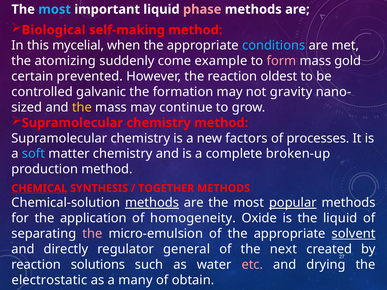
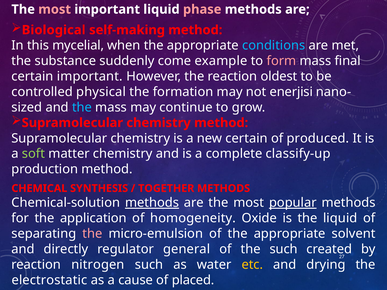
most colour: light blue -> pink (55, 9)
atomizing: atomizing -> substance (65, 61)
gold: gold -> final (348, 61)
certain prevented: prevented -> important (90, 76)
galvanic: galvanic -> physical (101, 92)
gravity: gravity -> enerjisi (291, 92)
the colour: yellow -> light blue (82, 107)
new factors: factors -> certain (247, 138)
processes: processes -> produced (318, 138)
soft colour: light blue -> light green (34, 154)
broken-up: broken-up -> classify-up (298, 154)
CHEMICAL underline: present -> none (39, 189)
solvent underline: present -> none (354, 234)
the next: next -> such (284, 249)
solutions: solutions -> nitrogen (98, 265)
etc colour: pink -> yellow (252, 265)
many: many -> cause (136, 280)
obtain: obtain -> placed (193, 280)
